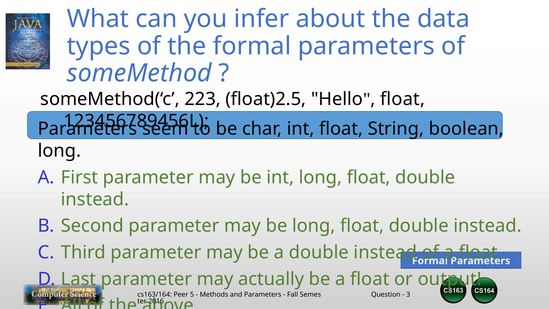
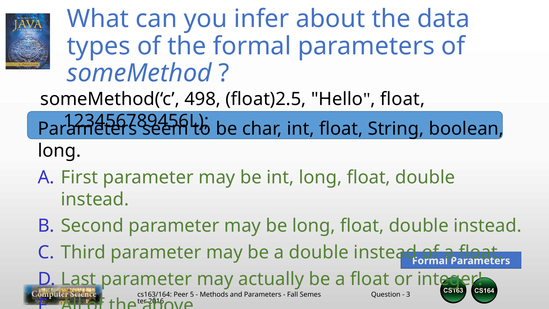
223: 223 -> 498 (203, 99)
output: output -> integer (450, 279)
